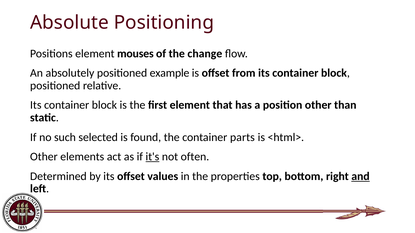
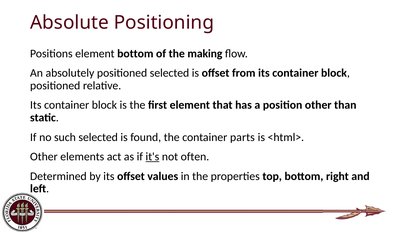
element mouses: mouses -> bottom (135, 54)
change: change -> making (205, 54)
positioned example: example -> selected (170, 73)
and underline: present -> none (361, 177)
